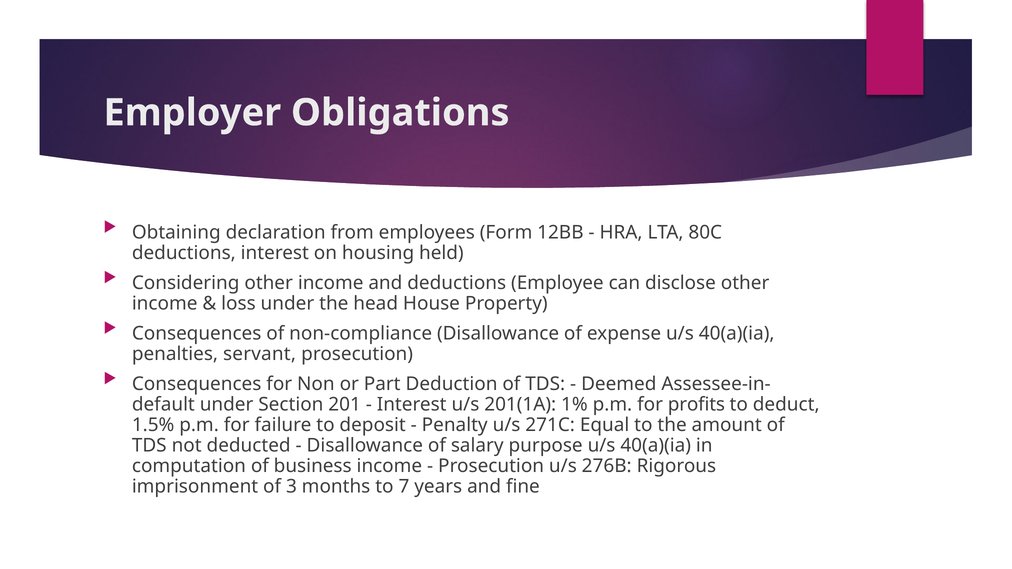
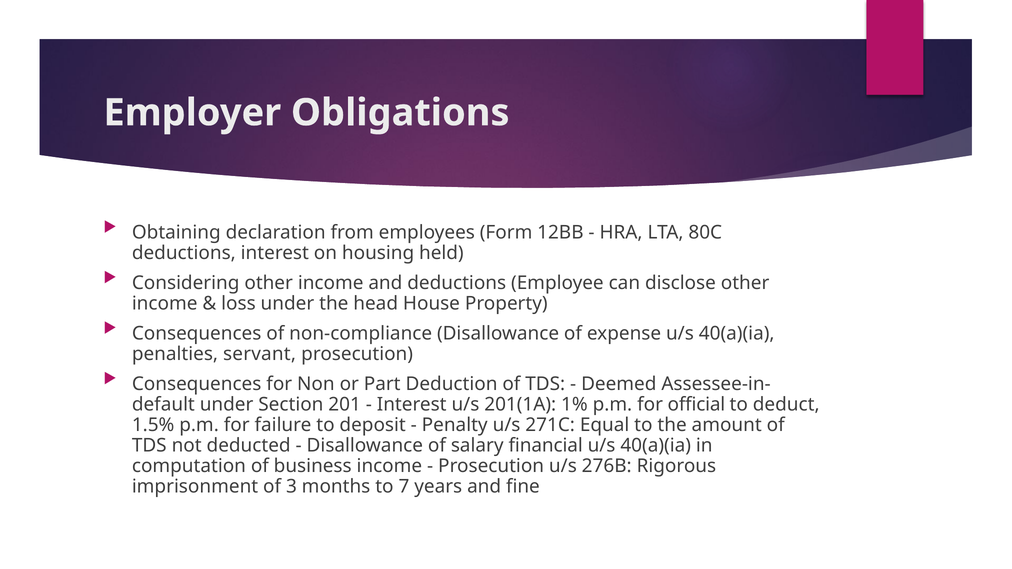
profits: profits -> official (696, 405)
purpose: purpose -> financial (546, 446)
